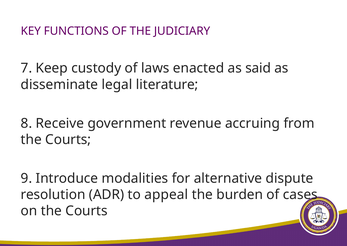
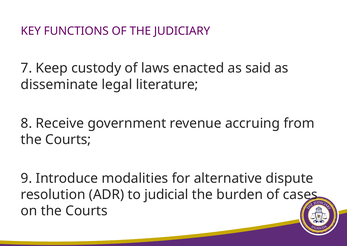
appeal: appeal -> judicial (166, 194)
